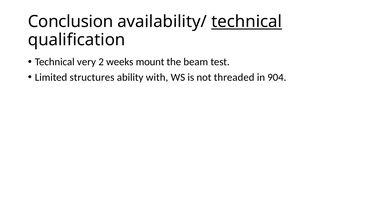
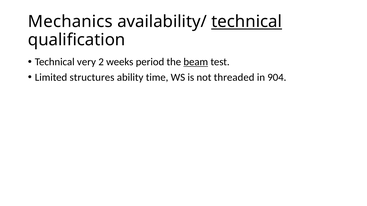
Conclusion: Conclusion -> Mechanics (70, 22)
mount: mount -> period (150, 62)
beam underline: none -> present (196, 62)
with: with -> time (157, 77)
